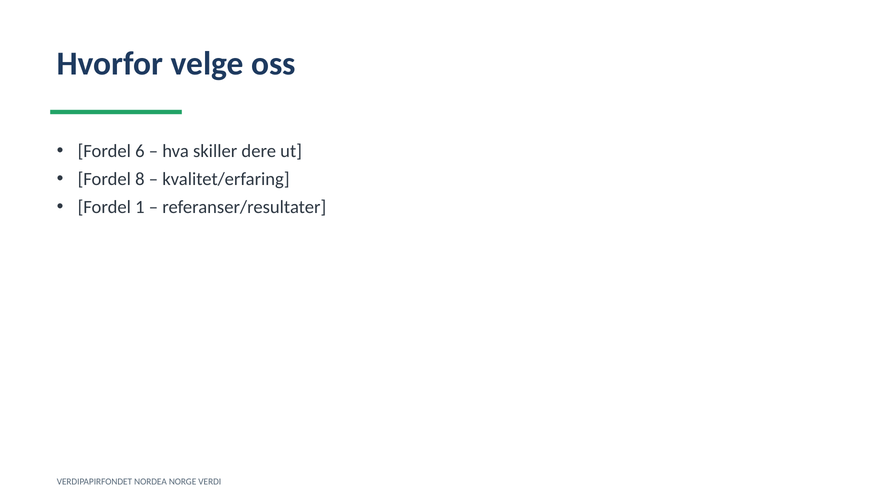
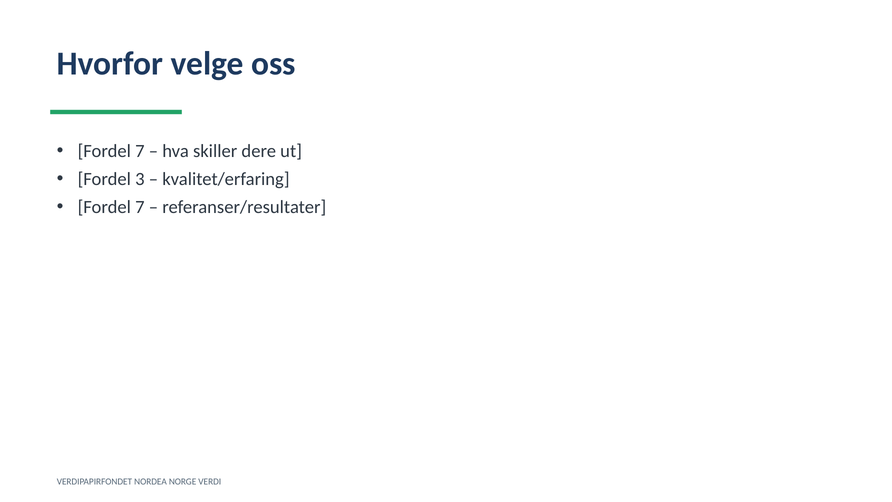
6: 6 -> 7 (140, 151)
8: 8 -> 3 (140, 179)
1: 1 -> 7 (140, 207)
